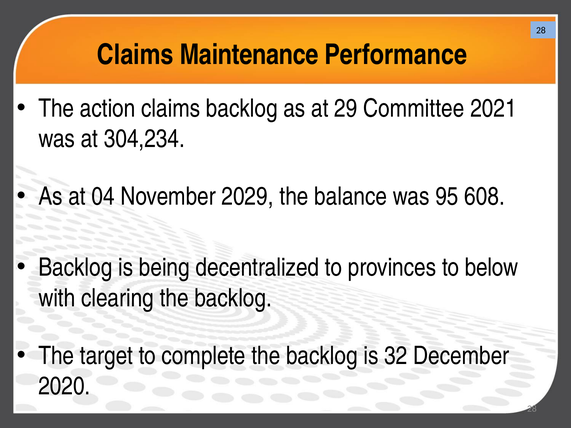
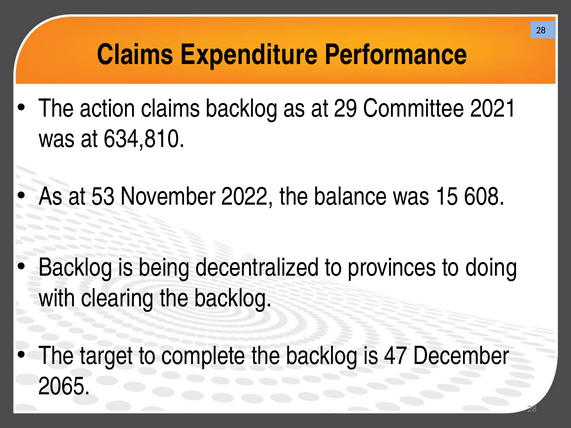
Maintenance: Maintenance -> Expenditure (249, 55)
304,234: 304,234 -> 634,810 (144, 139)
04: 04 -> 53 (103, 197)
2029: 2029 -> 2022 (248, 197)
95: 95 -> 15 (447, 197)
below: below -> doing (491, 268)
32: 32 -> 47 (396, 356)
2020: 2020 -> 2065 (64, 386)
